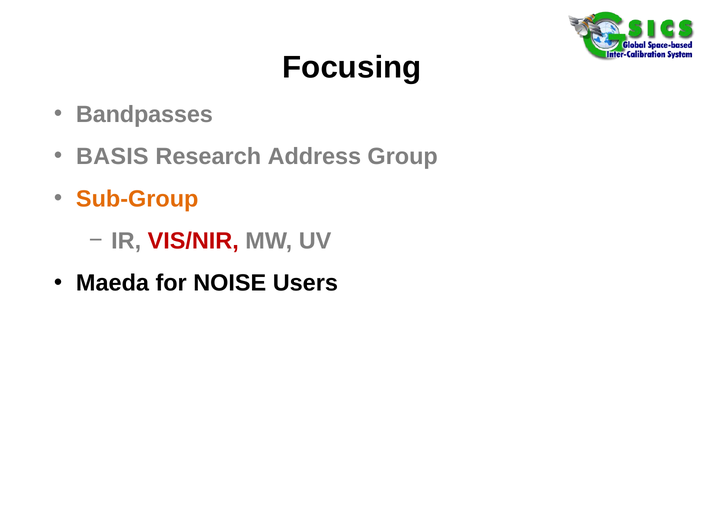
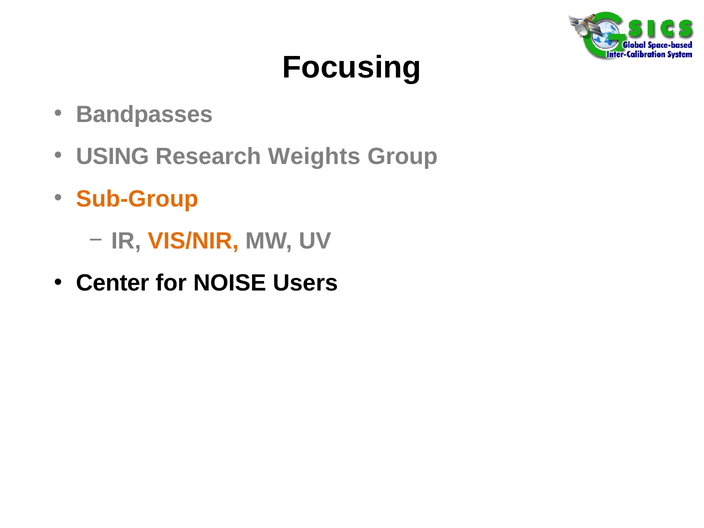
BASIS: BASIS -> USING (113, 157)
Address: Address -> Weights (314, 157)
VIS/NIR colour: red -> orange (193, 241)
Maeda: Maeda -> Center (113, 283)
